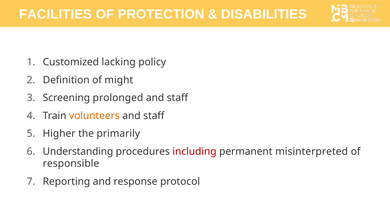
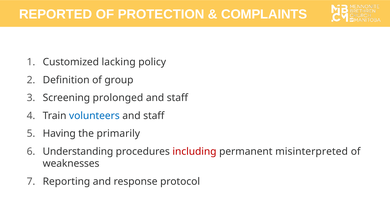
FACILITIES: FACILITIES -> REPORTED (56, 14)
DISABILITIES: DISABILITIES -> COMPLAINTS (264, 14)
might: might -> group (119, 80)
volunteers colour: orange -> blue (94, 116)
Higher: Higher -> Having (59, 134)
responsible: responsible -> weaknesses (71, 164)
